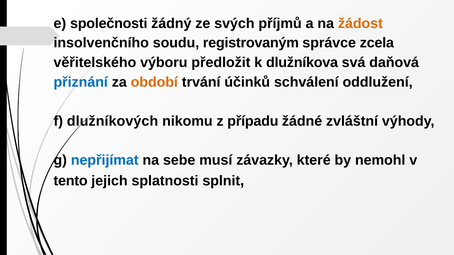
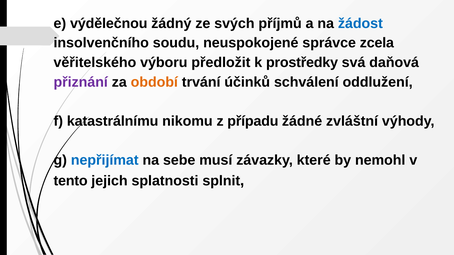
společnosti: společnosti -> výdělečnou (109, 23)
žádost colour: orange -> blue (360, 23)
registrovaným: registrovaným -> neuspokojené (251, 43)
dlužníkova: dlužníkova -> prostředky (302, 63)
přiznání colour: blue -> purple (81, 82)
dlužníkových: dlužníkových -> katastrálnímu (113, 121)
